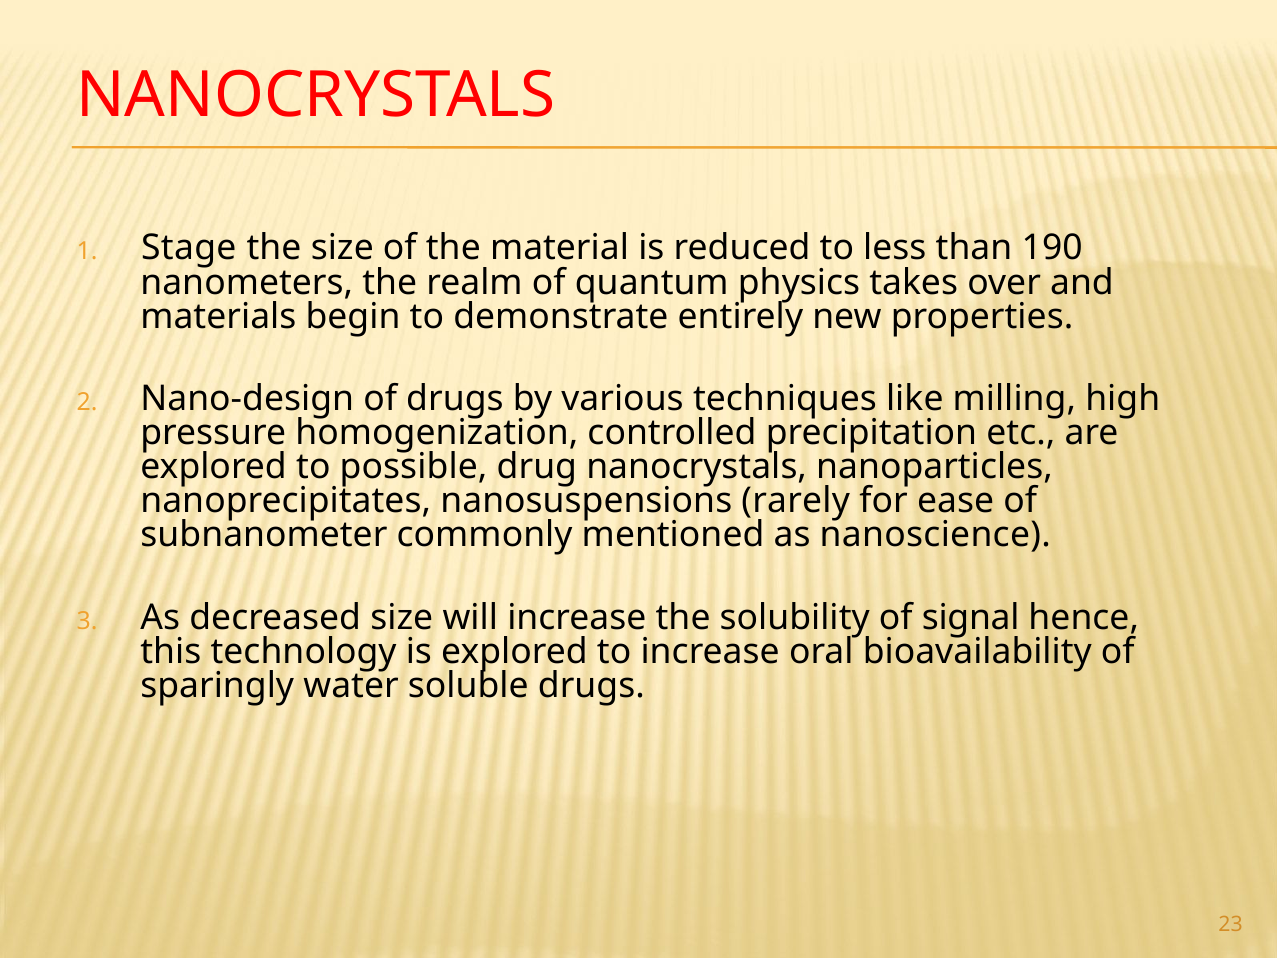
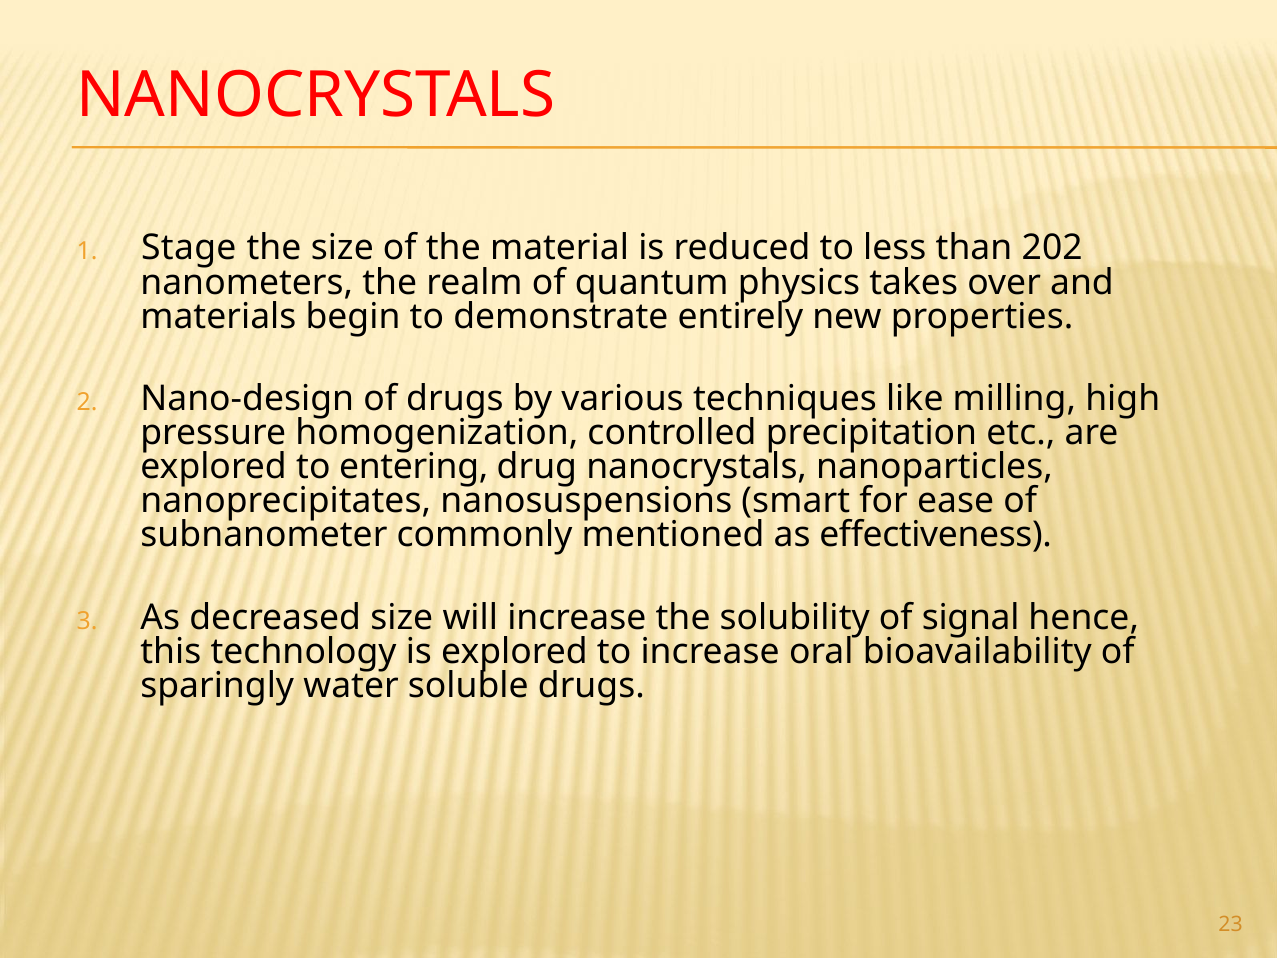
190: 190 -> 202 (1052, 248)
possible: possible -> entering (414, 467)
rarely: rarely -> smart (796, 501)
nanoscience: nanoscience -> effectiveness (936, 535)
